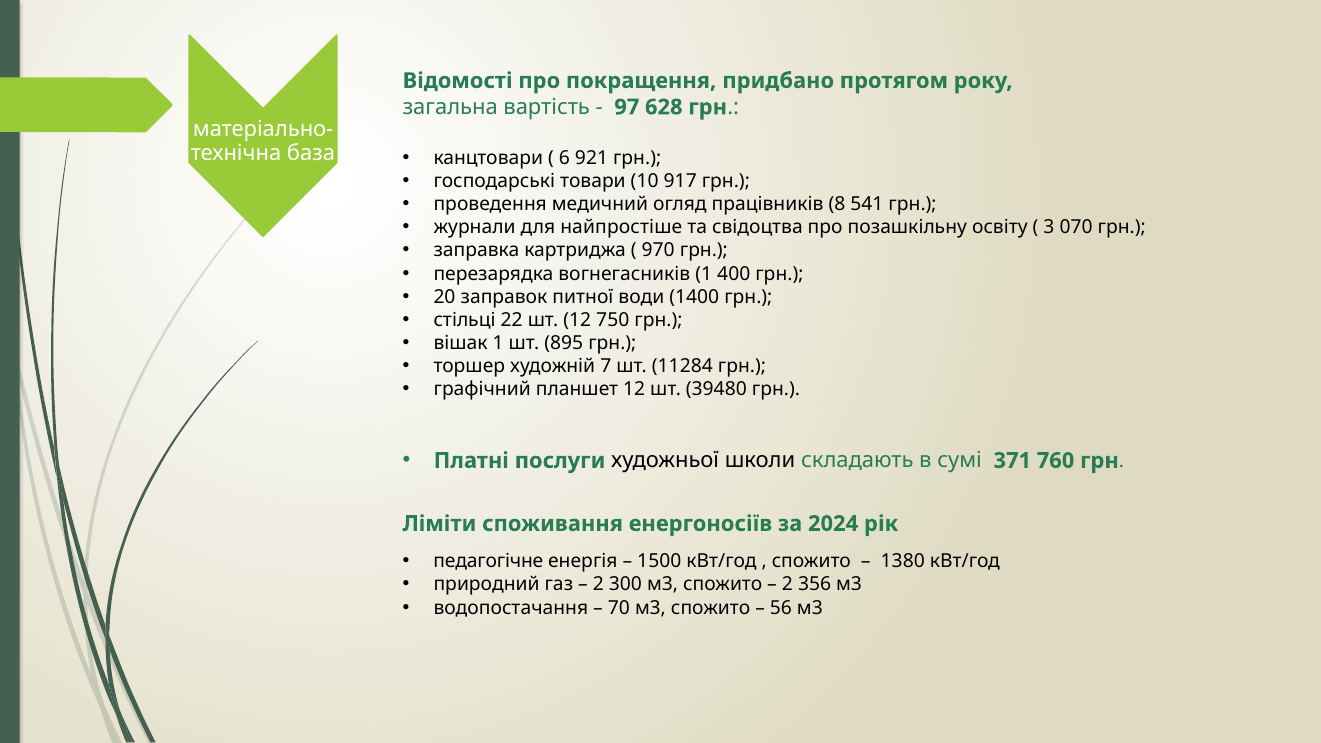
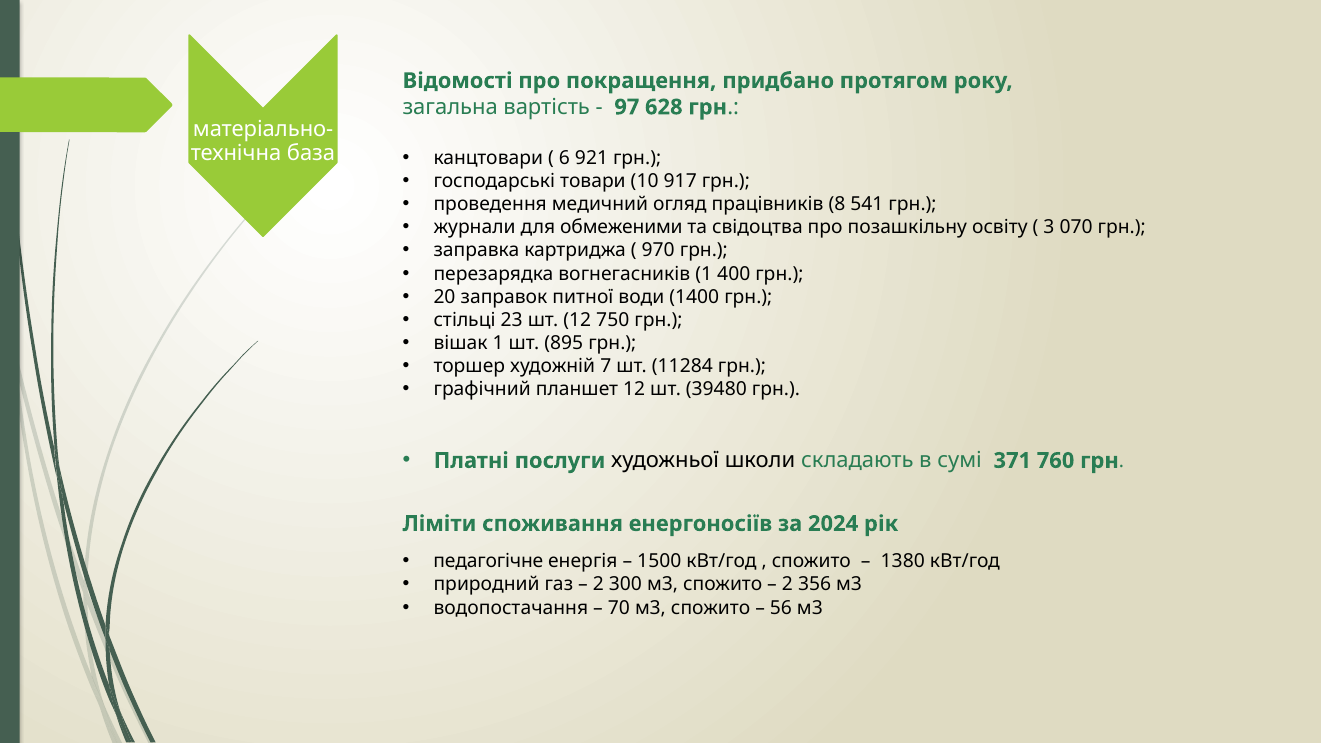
найпростіше: найпростіше -> обмеженими (621, 228)
22: 22 -> 23 (512, 320)
